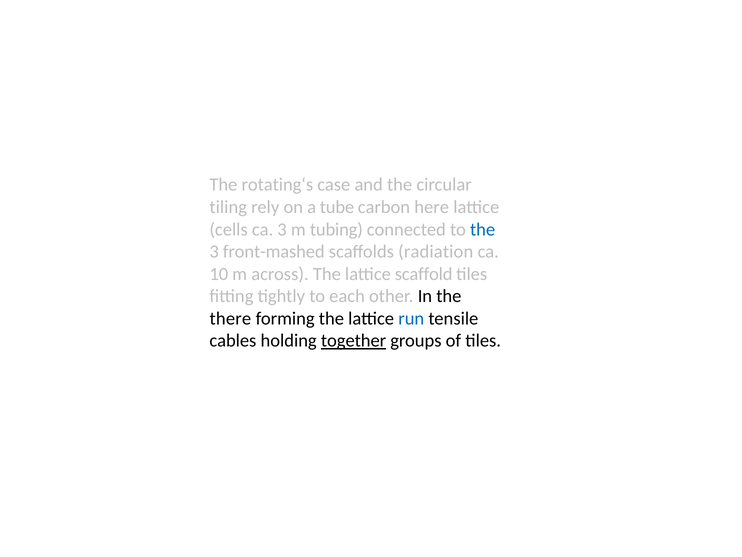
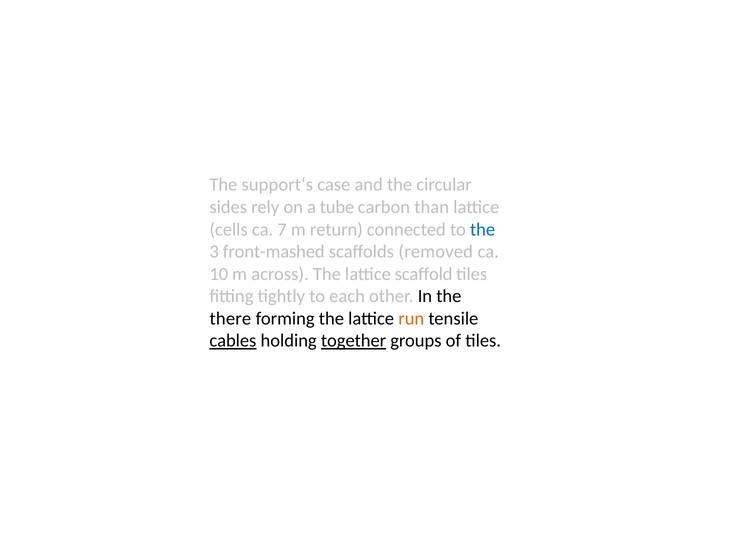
rotating‘s: rotating‘s -> support‘s (277, 185)
tiling: tiling -> sides (228, 207)
here: here -> than (432, 207)
ca 3: 3 -> 7 (282, 229)
tubing: tubing -> return (336, 229)
radiation: radiation -> removed (436, 251)
run colour: blue -> orange (411, 318)
cables underline: none -> present (233, 340)
